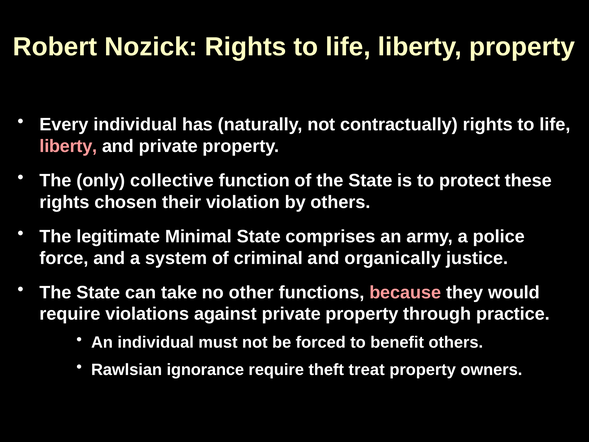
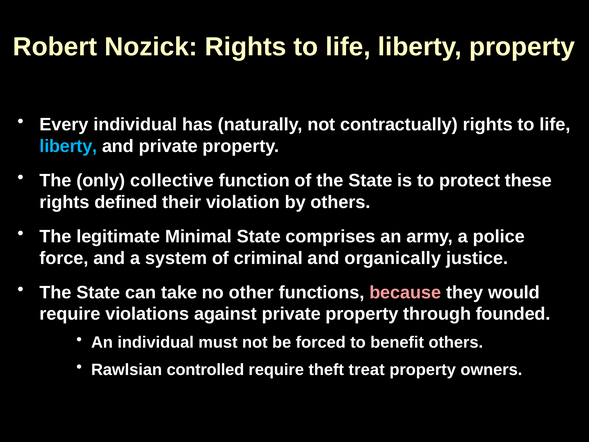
liberty colour: pink -> light blue (68, 146)
chosen: chosen -> defined (126, 202)
practice: practice -> founded (513, 314)
ignorance: ignorance -> controlled (205, 370)
